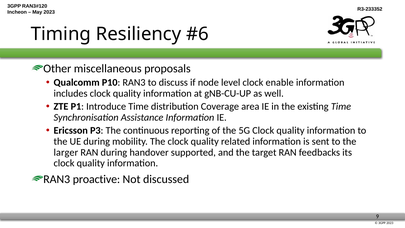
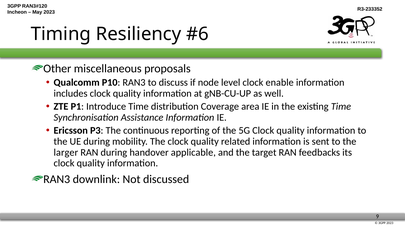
supported: supported -> applicable (193, 152)
proactive: proactive -> downlink (96, 179)
